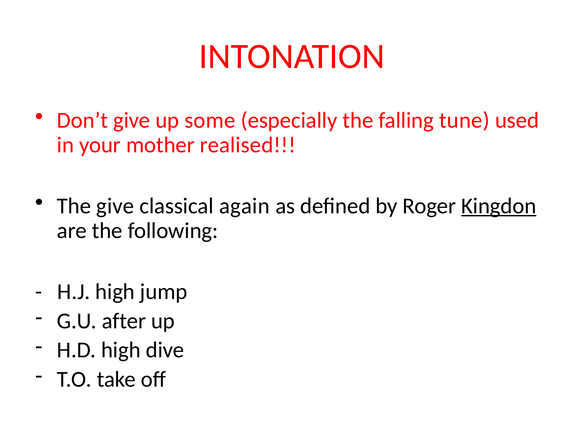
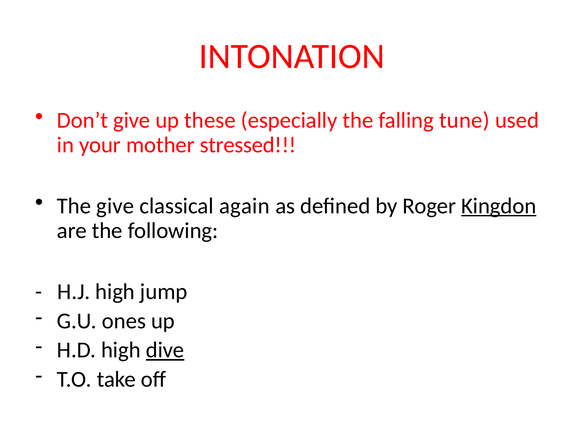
some: some -> these (210, 120)
realised: realised -> stressed (248, 145)
after: after -> ones (124, 321)
dive underline: none -> present (165, 350)
